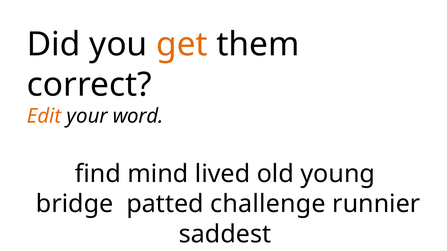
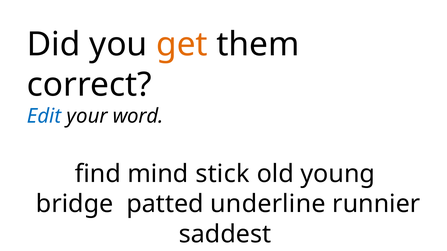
Edit colour: orange -> blue (44, 116)
lived: lived -> stick (222, 174)
challenge: challenge -> underline (268, 204)
